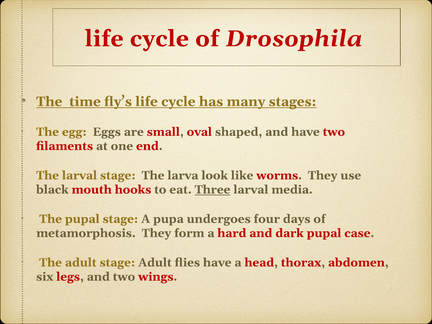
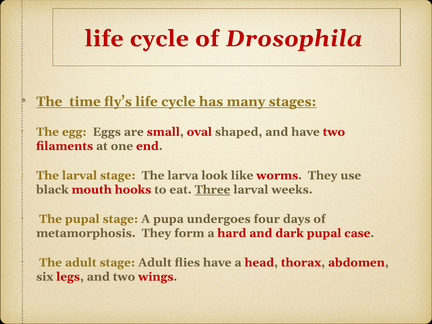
media: media -> weeks (292, 190)
